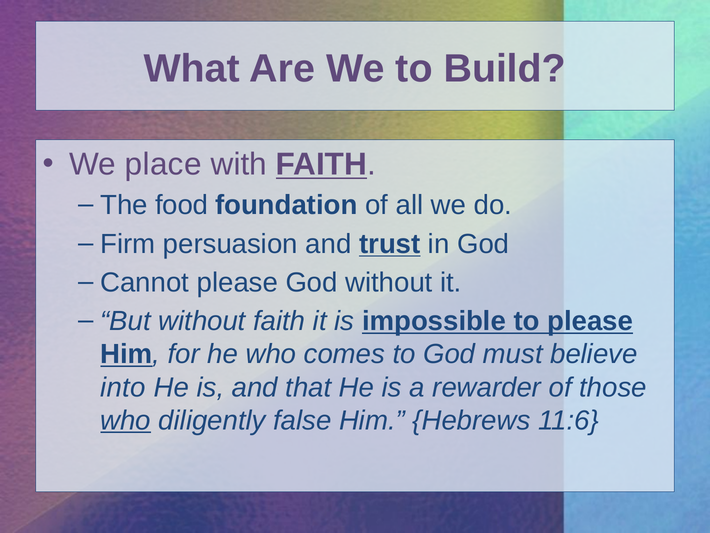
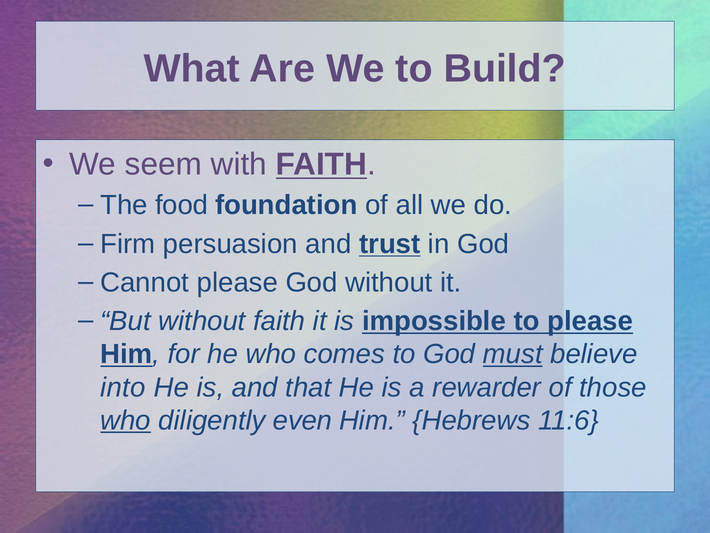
place: place -> seem (163, 164)
must underline: none -> present (513, 354)
false: false -> even (303, 420)
